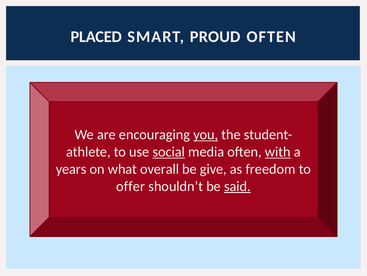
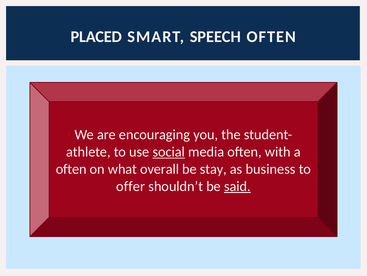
PROUD: PROUD -> SPEECH (215, 37)
you underline: present -> none (206, 134)
with underline: present -> none (278, 152)
years: years -> often (71, 169)
give: give -> stay (213, 169)
freedom: freedom -> business (271, 169)
